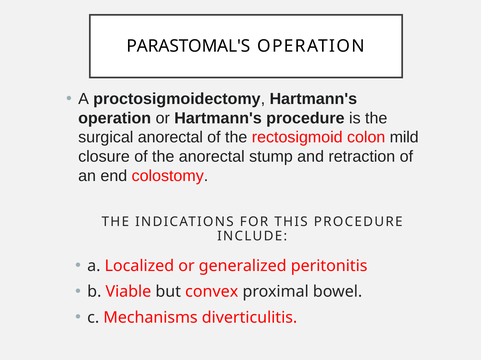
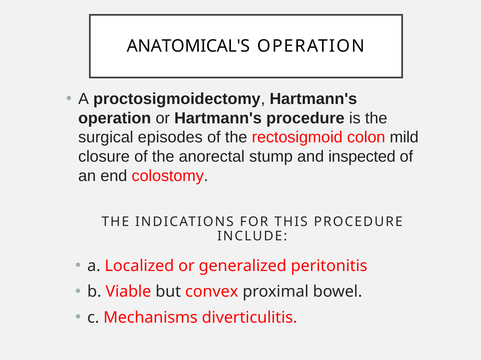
PARASTOMAL'S: PARASTOMAL'S -> ANATOMICAL'S (188, 46)
surgical anorectal: anorectal -> episodes (170, 138)
retraction: retraction -> inspected (362, 157)
